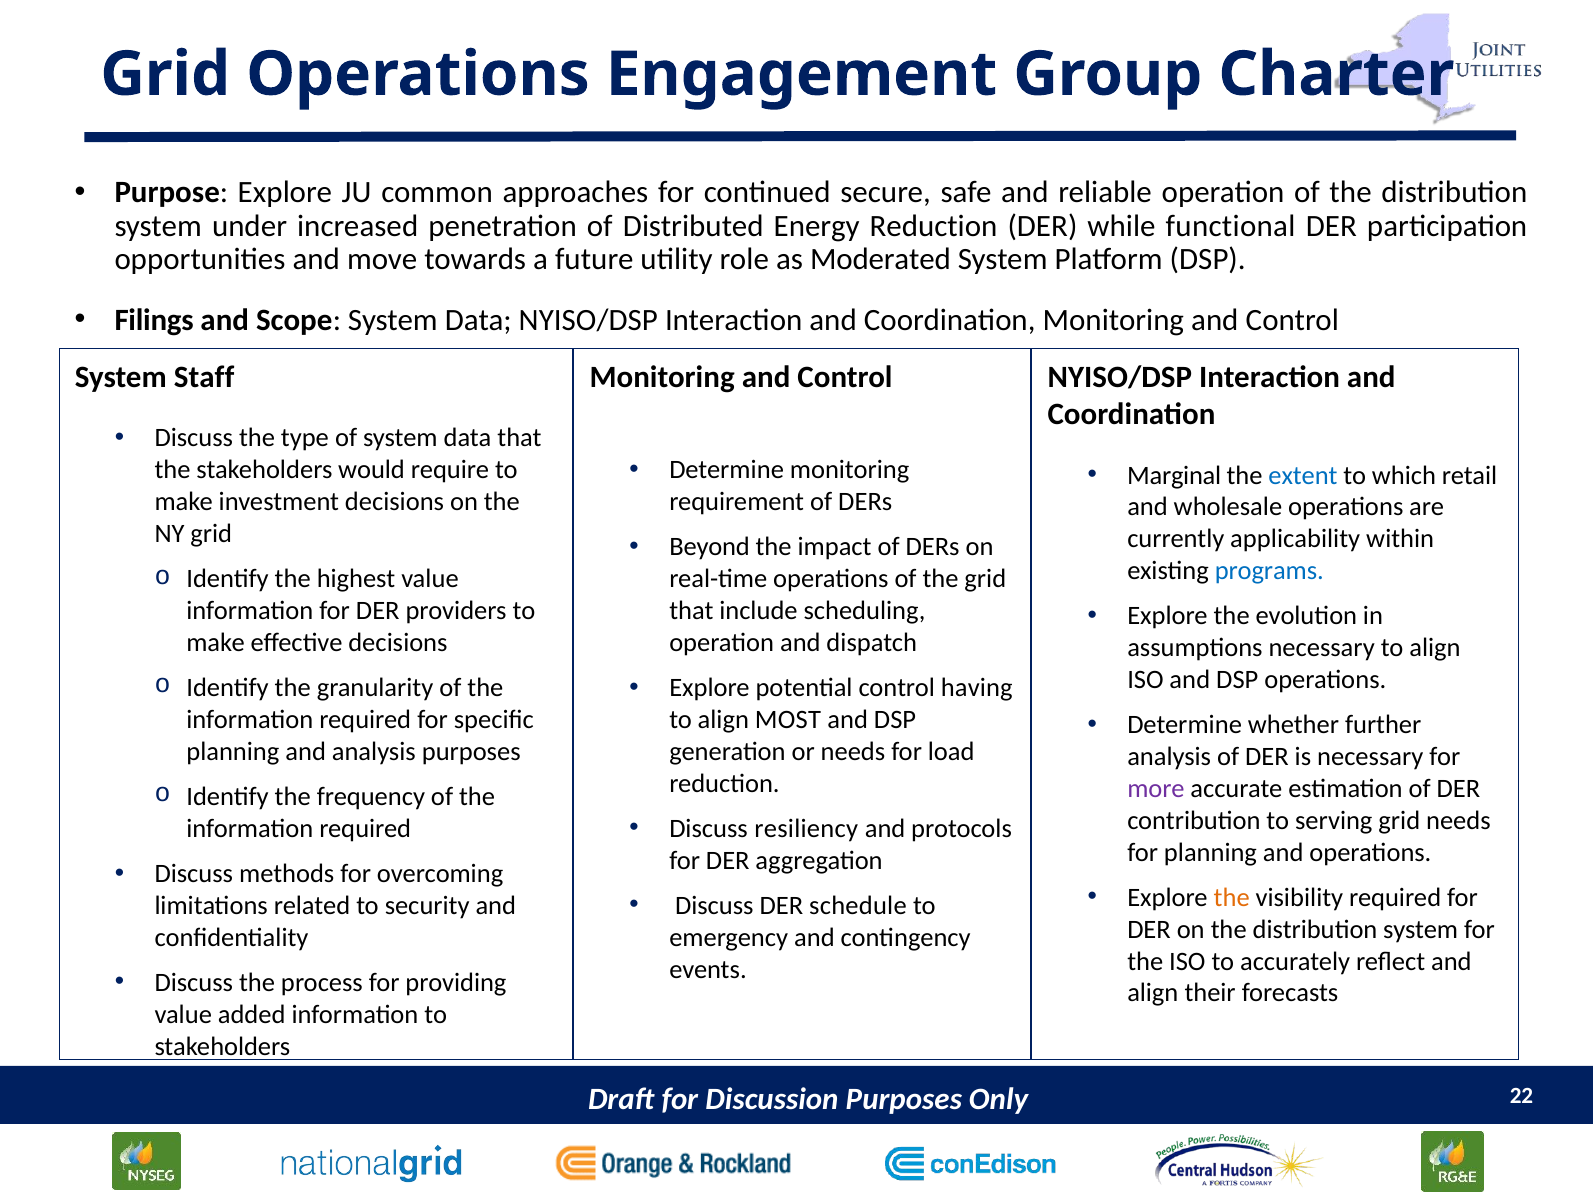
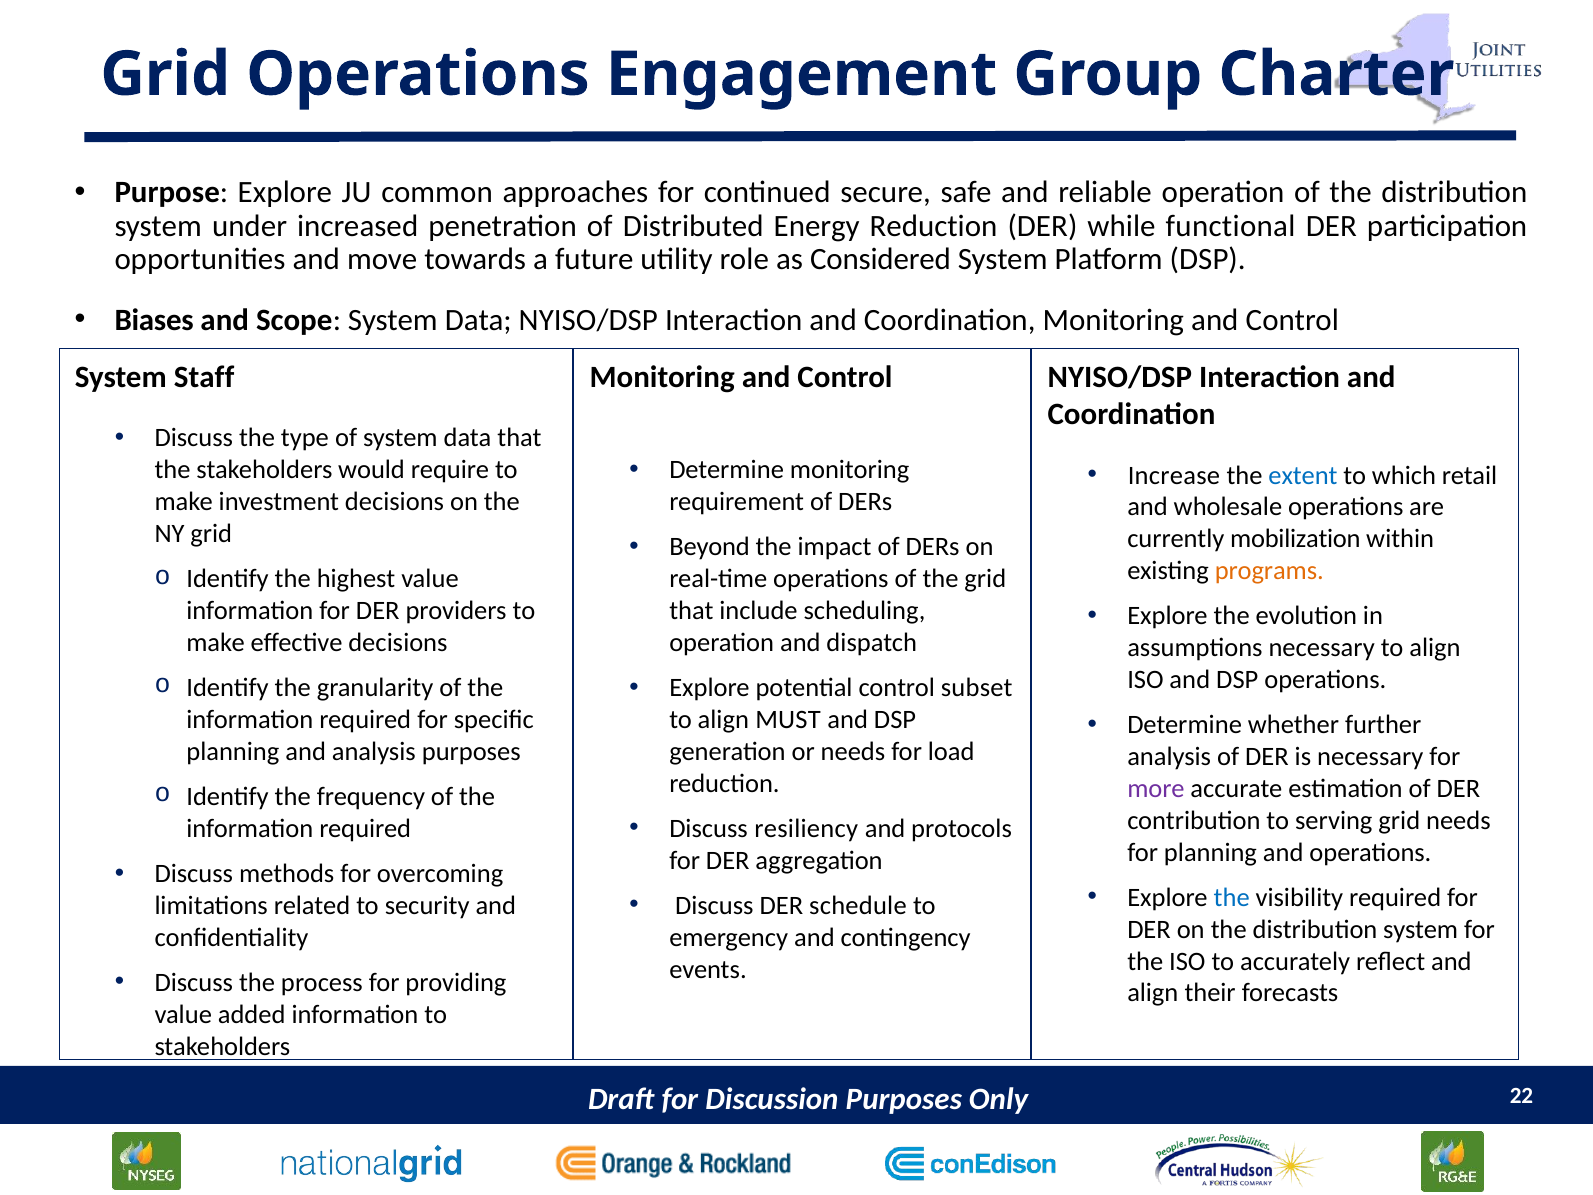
Moderated: Moderated -> Considered (880, 260)
Filings: Filings -> Biases (154, 320)
Marginal: Marginal -> Increase (1174, 475)
applicability: applicability -> mobilization (1295, 539)
programs colour: blue -> orange (1269, 571)
having: having -> subset (977, 688)
MOST: MOST -> MUST (788, 720)
the colour: orange -> blue (1232, 897)
